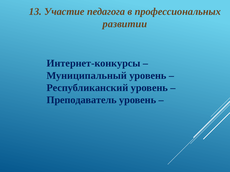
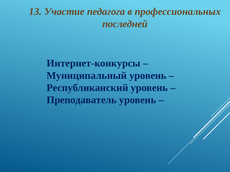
развитии: развитии -> последней (125, 24)
